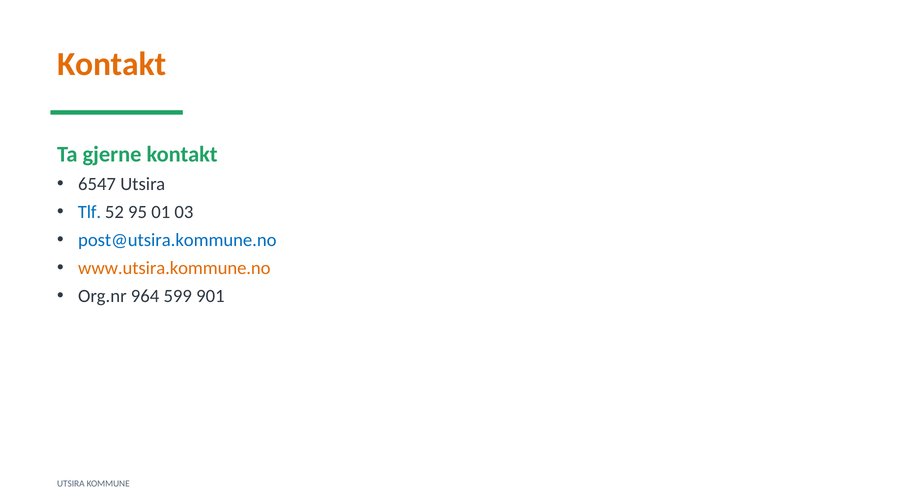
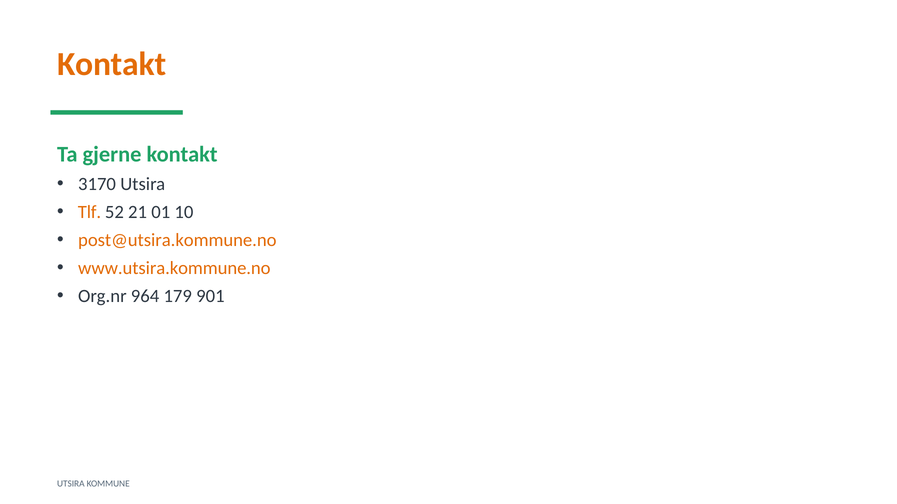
6547: 6547 -> 3170 (97, 184)
Tlf colour: blue -> orange (89, 212)
95: 95 -> 21 (138, 212)
03: 03 -> 10 (184, 212)
post@utsira.kommune.no colour: blue -> orange (177, 241)
599: 599 -> 179 (178, 297)
